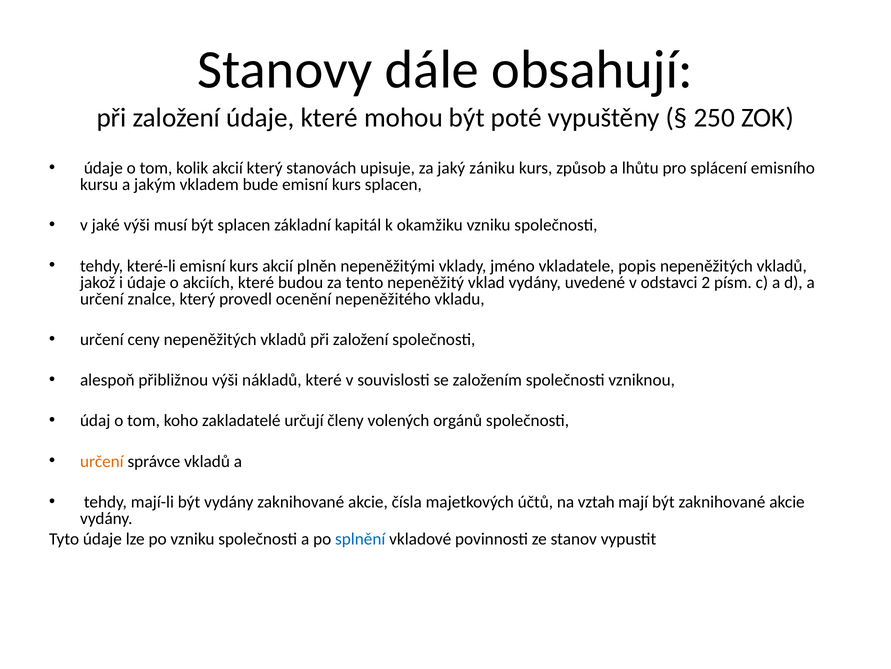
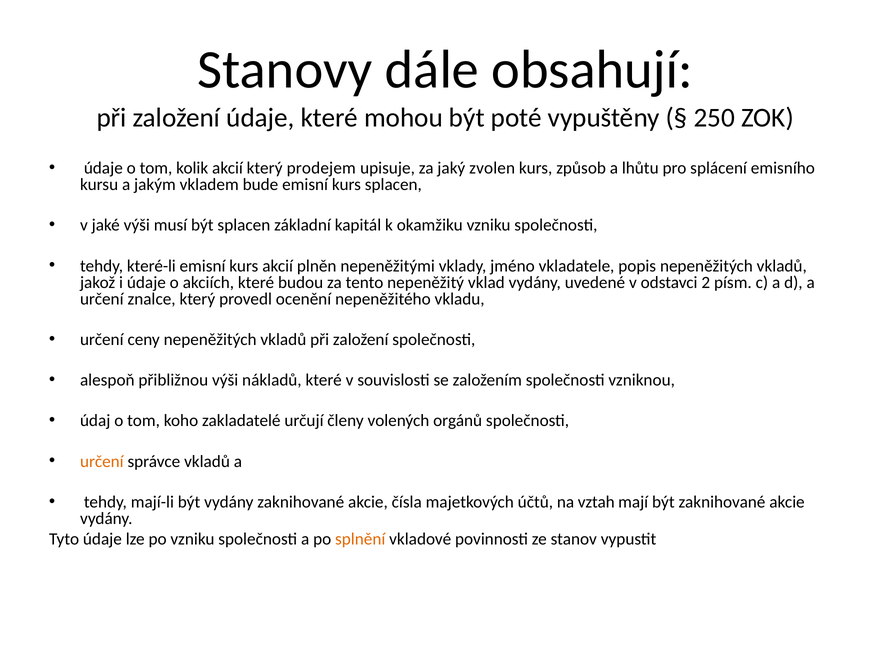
stanovách: stanovách -> prodejem (321, 168)
zániku: zániku -> zvolen (492, 168)
splnění colour: blue -> orange (360, 538)
